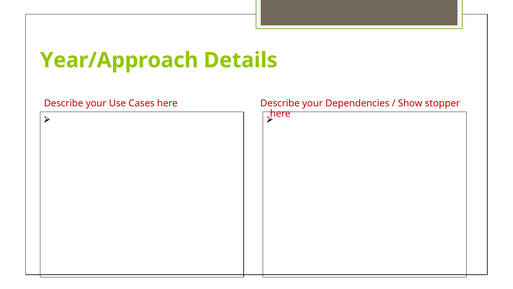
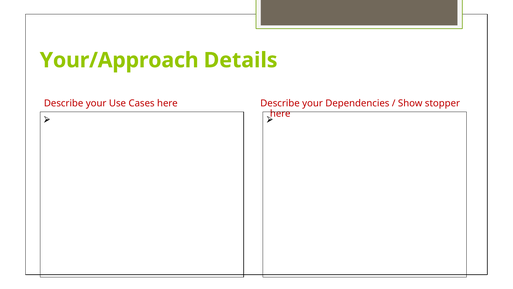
Year/Approach: Year/Approach -> Your/Approach (119, 60)
